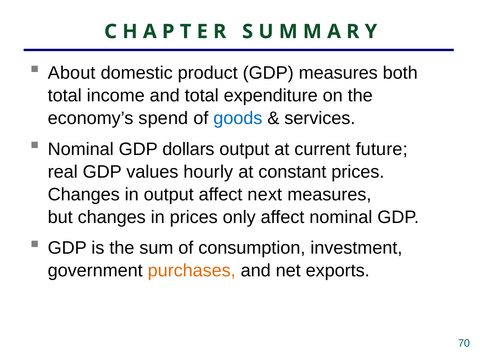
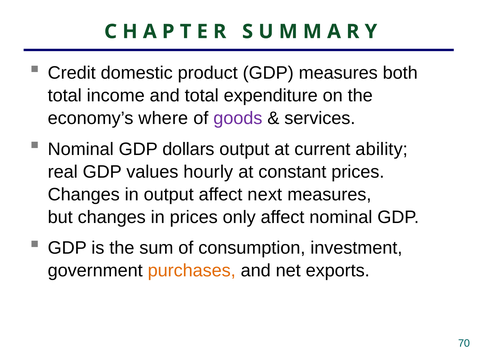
About: About -> Credit (72, 73)
spend: spend -> where (163, 118)
goods colour: blue -> purple (238, 118)
future: future -> ability (382, 149)
